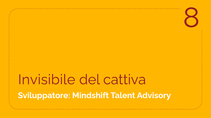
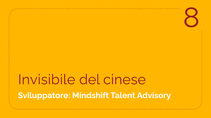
cattiva: cattiva -> cinese (125, 80)
